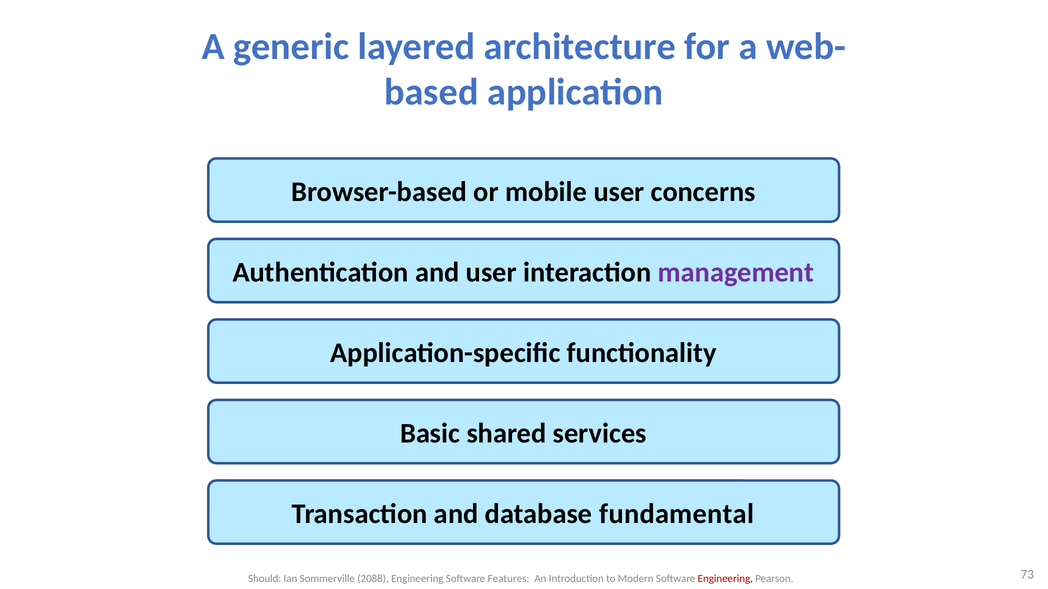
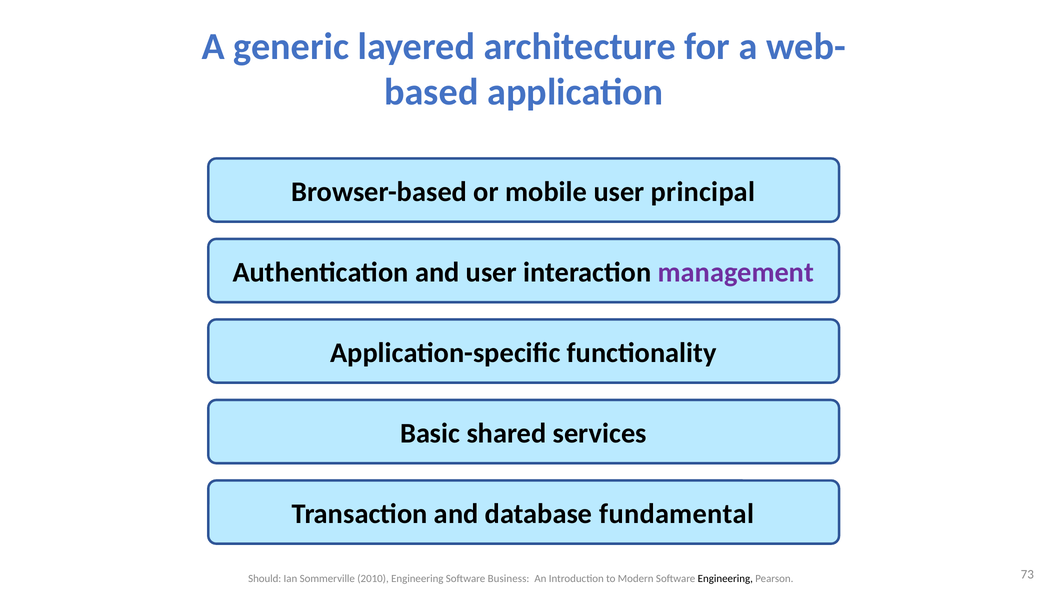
concerns: concerns -> principal (703, 192)
2088: 2088 -> 2010 (373, 579)
Features: Features -> Business (509, 579)
Engineering colour: red -> black (725, 579)
